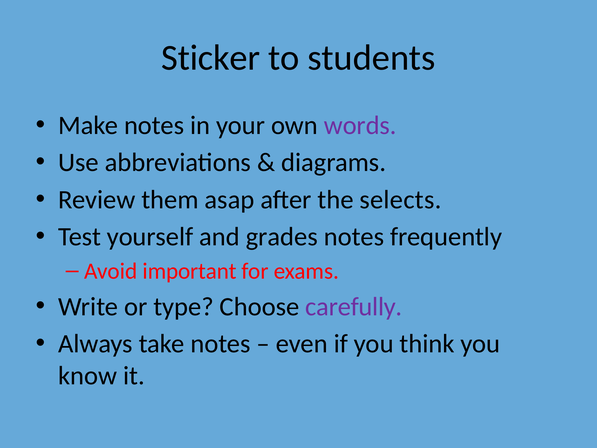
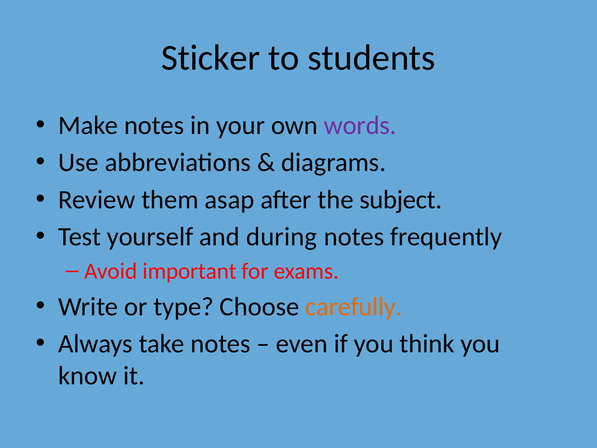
selects: selects -> subject (401, 200)
grades: grades -> during (282, 237)
carefully colour: purple -> orange (354, 306)
